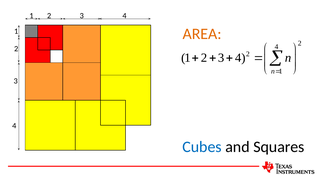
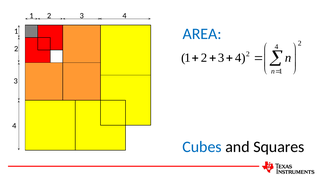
AREA colour: orange -> blue (202, 34)
